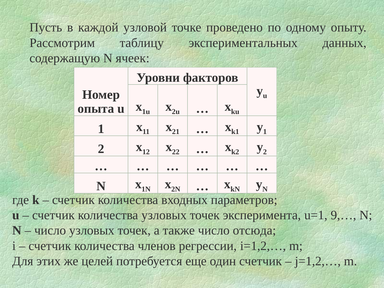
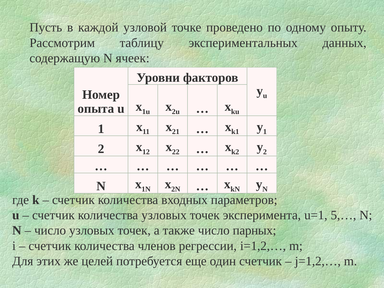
9,…: 9,… -> 5,… (343, 215)
отсюда: отсюда -> парных (255, 231)
